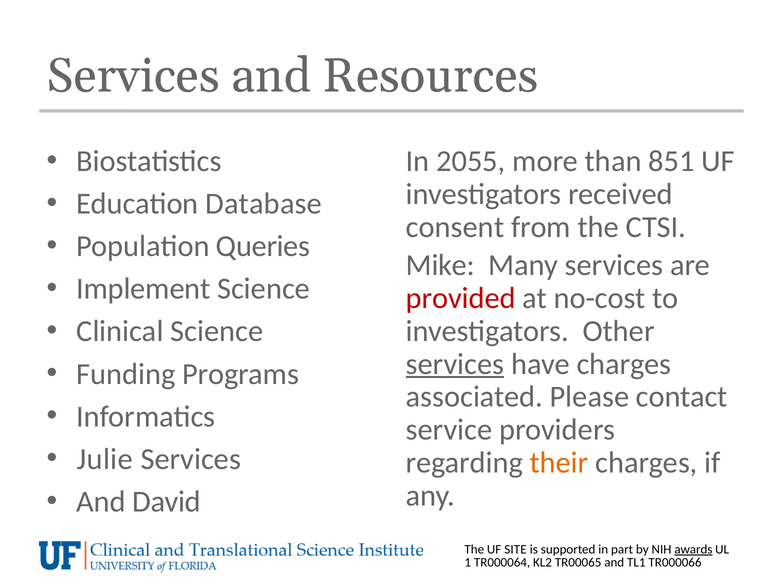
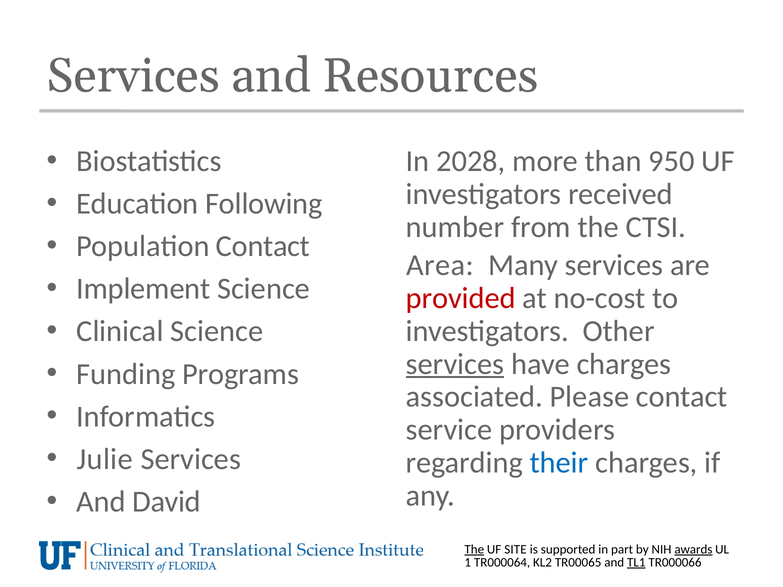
2055: 2055 -> 2028 (471, 161)
851: 851 -> 950 (671, 161)
Database: Database -> Following (264, 204)
consent: consent -> number (455, 227)
Population Queries: Queries -> Contact (263, 246)
Mike: Mike -> Area (440, 266)
their colour: orange -> blue (559, 463)
The underline: none -> present (474, 550)
TL1 underline: none -> present (636, 563)
